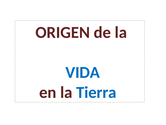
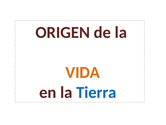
VIDA colour: blue -> orange (83, 72)
